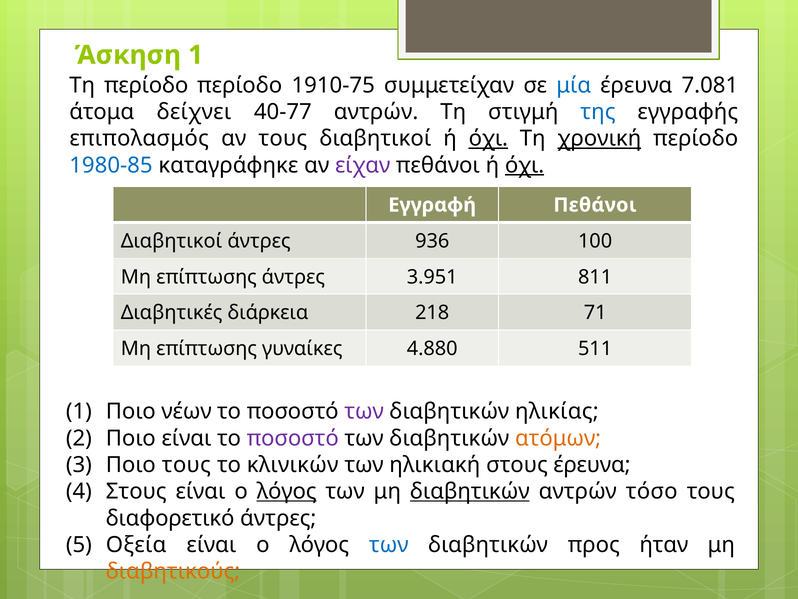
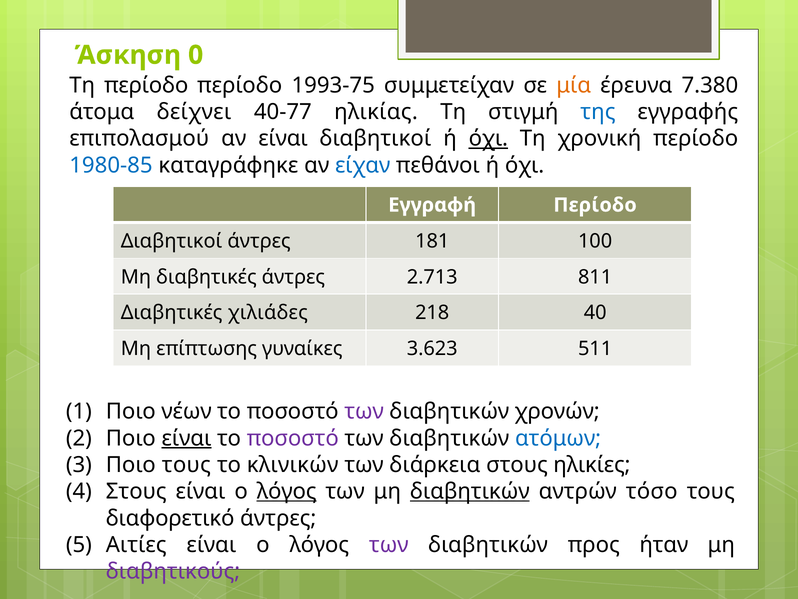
Άσκηση 1: 1 -> 0 (196, 55)
1910-75: 1910-75 -> 1993-75 (333, 85)
μία colour: blue -> orange (574, 85)
7.081: 7.081 -> 7.380 (710, 85)
40-77 αντρών: αντρών -> ηλικίας (376, 112)
επιπολασμός: επιπολασμός -> επιπολασμού (139, 139)
αν τους: τους -> είναι (283, 139)
χρονική underline: present -> none (599, 139)
είχαν colour: purple -> blue (363, 165)
όχι underline: present -> none (525, 165)
Εγγραφή Πεθάνοι: Πεθάνοι -> Περίοδο (595, 205)
936: 936 -> 181 (432, 241)
επίπτωσης: επίπτωσης -> διαβητικές (206, 277)
3.951: 3.951 -> 2.713 (432, 277)
διάρκεια: διάρκεια -> χιλιάδες (268, 313)
71: 71 -> 40 (595, 313)
4.880: 4.880 -> 3.623 (432, 349)
ηλικίας: ηλικίας -> χρονών (557, 411)
είναι underline: none -> present (186, 438)
ατόμων colour: orange -> blue (558, 438)
ηλικιακή: ηλικιακή -> διάρκεια (435, 464)
στους έρευνα: έρευνα -> ηλικίες (592, 464)
Οξεία: Οξεία -> Αιτίες (136, 544)
των colour: blue -> purple (389, 544)
διαβητικούς colour: orange -> purple (173, 571)
